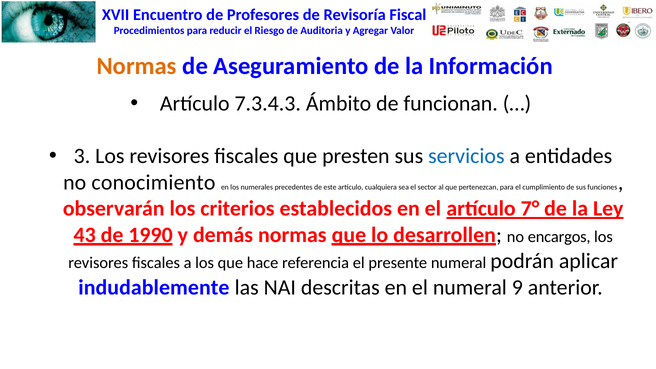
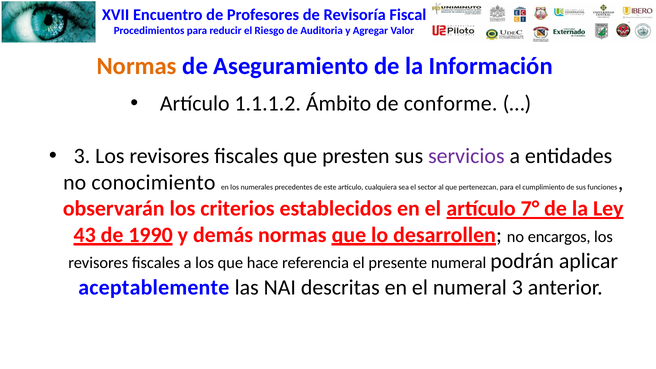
7.3.4.3: 7.3.4.3 -> 1.1.1.2 (268, 104)
funcionan: funcionan -> conforme (451, 104)
servicios colour: blue -> purple (466, 156)
indudablemente: indudablemente -> aceptablemente (154, 287)
numeral 9: 9 -> 3 (517, 287)
